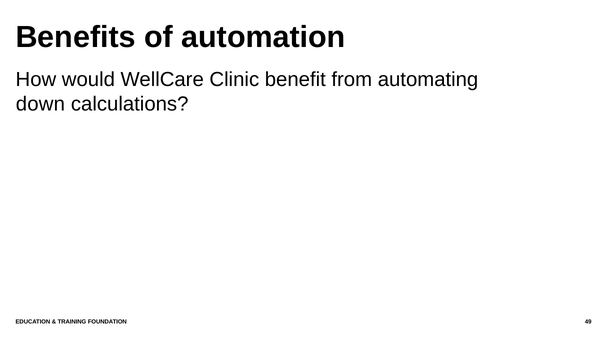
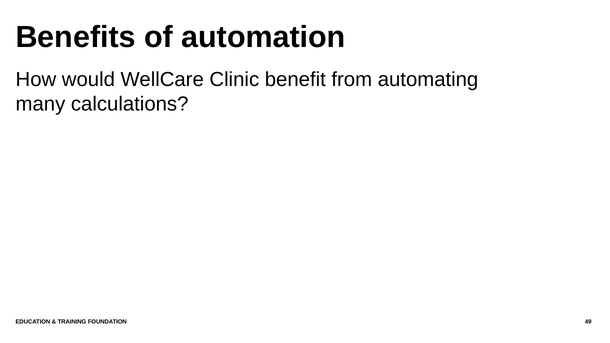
down: down -> many (40, 104)
